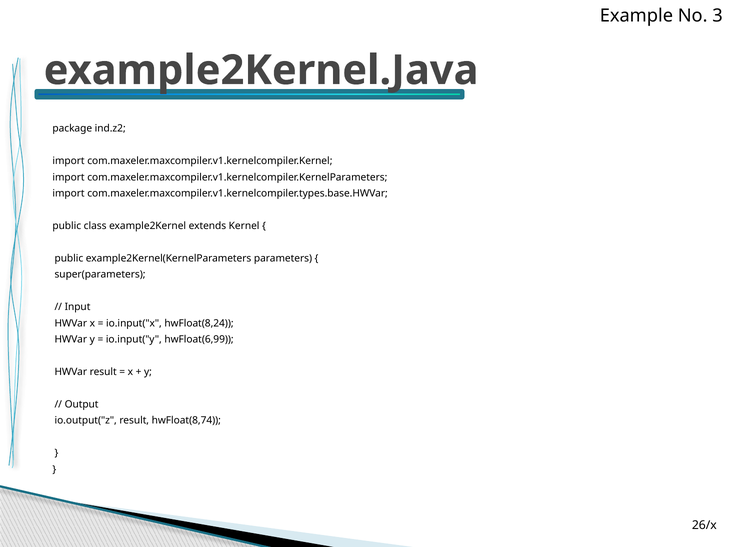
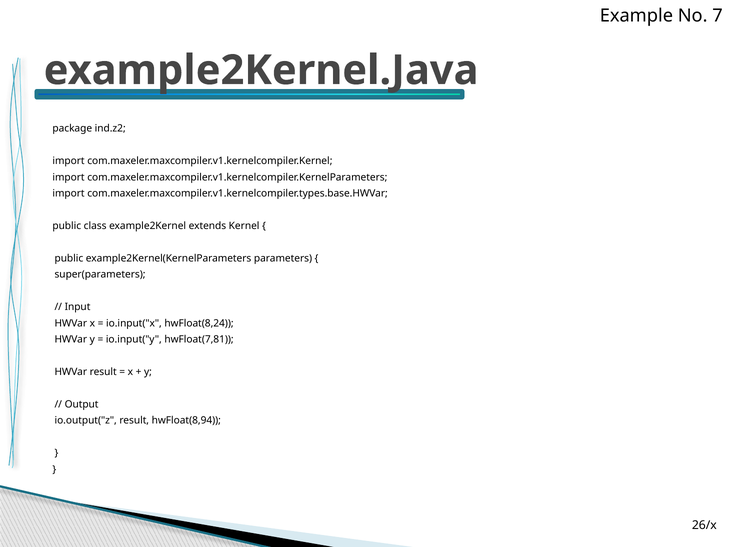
3: 3 -> 7 (718, 16)
hwFloat(6,99: hwFloat(6,99 -> hwFloat(7,81 (199, 340)
hwFloat(8,74: hwFloat(8,74 -> hwFloat(8,94 (186, 421)
